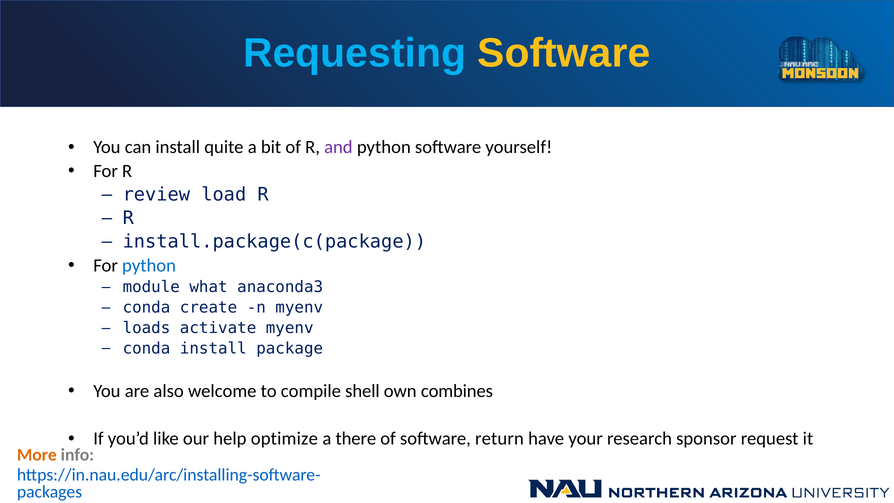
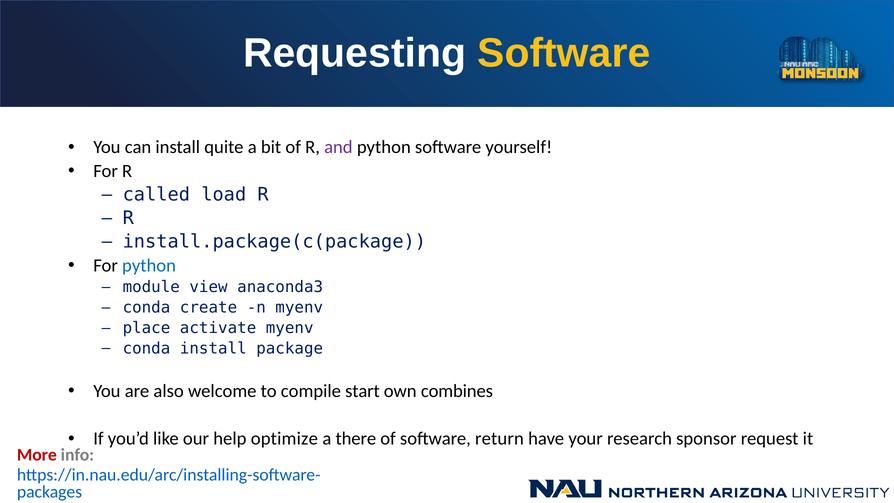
Requesting colour: light blue -> white (355, 53)
review: review -> called (156, 194)
what: what -> view (209, 287)
loads: loads -> place (146, 328)
shell: shell -> start (362, 391)
More colour: orange -> red (37, 455)
